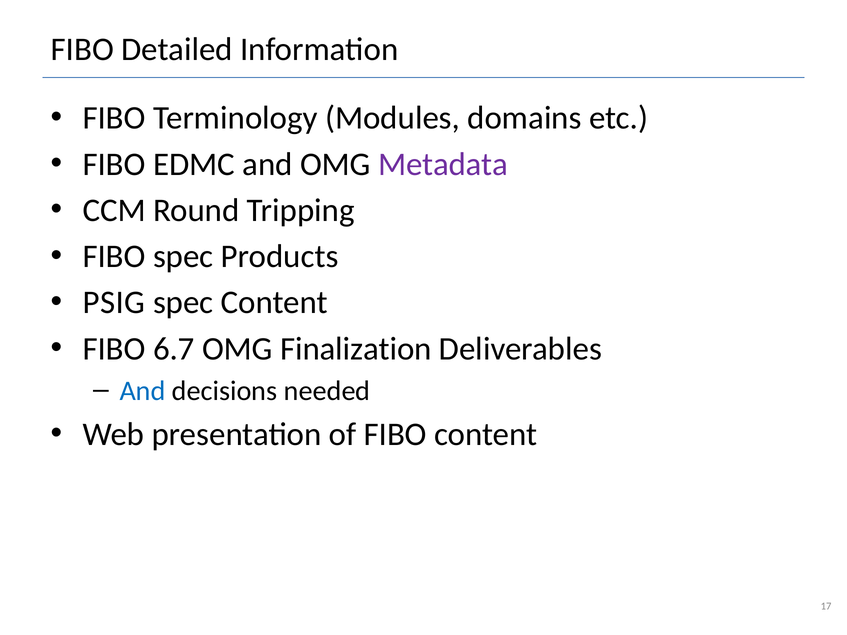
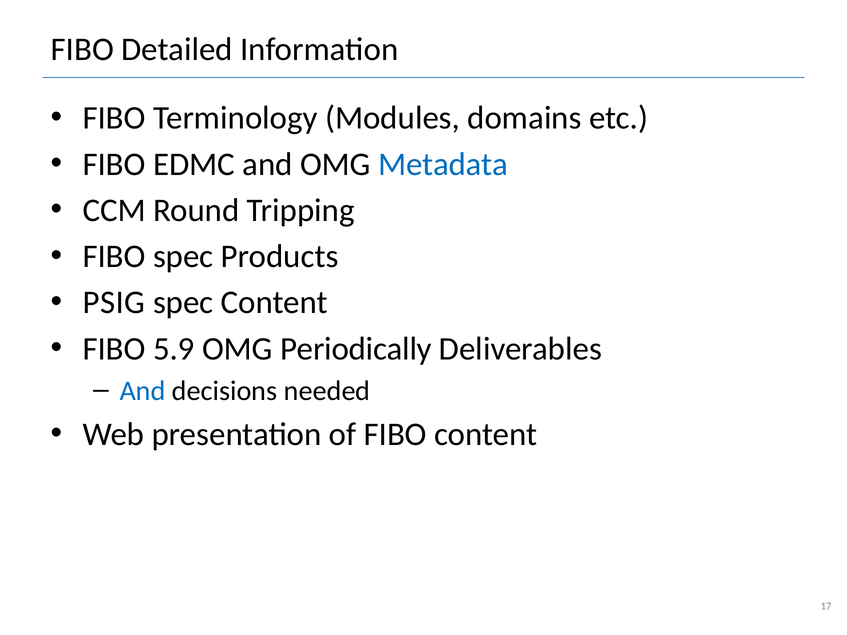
Metadata colour: purple -> blue (443, 164)
6.7: 6.7 -> 5.9 (174, 349)
Finalization: Finalization -> Periodically (356, 349)
